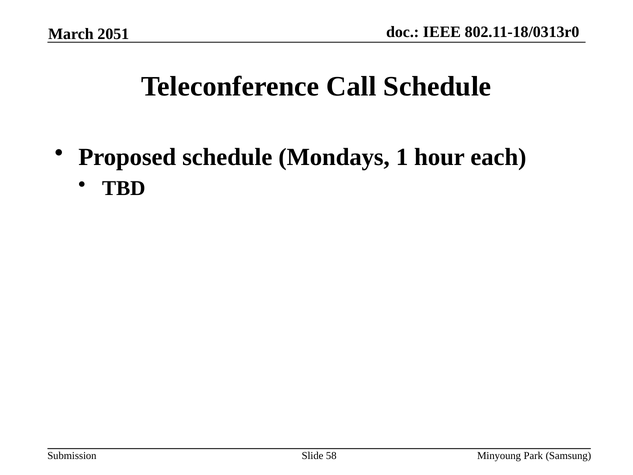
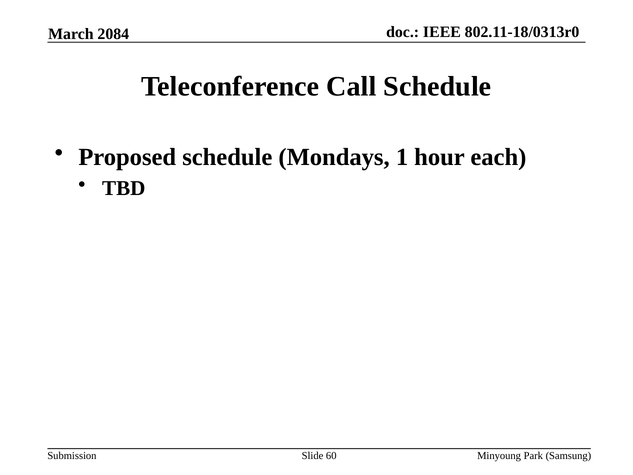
2051: 2051 -> 2084 (113, 34)
58: 58 -> 60 (331, 455)
